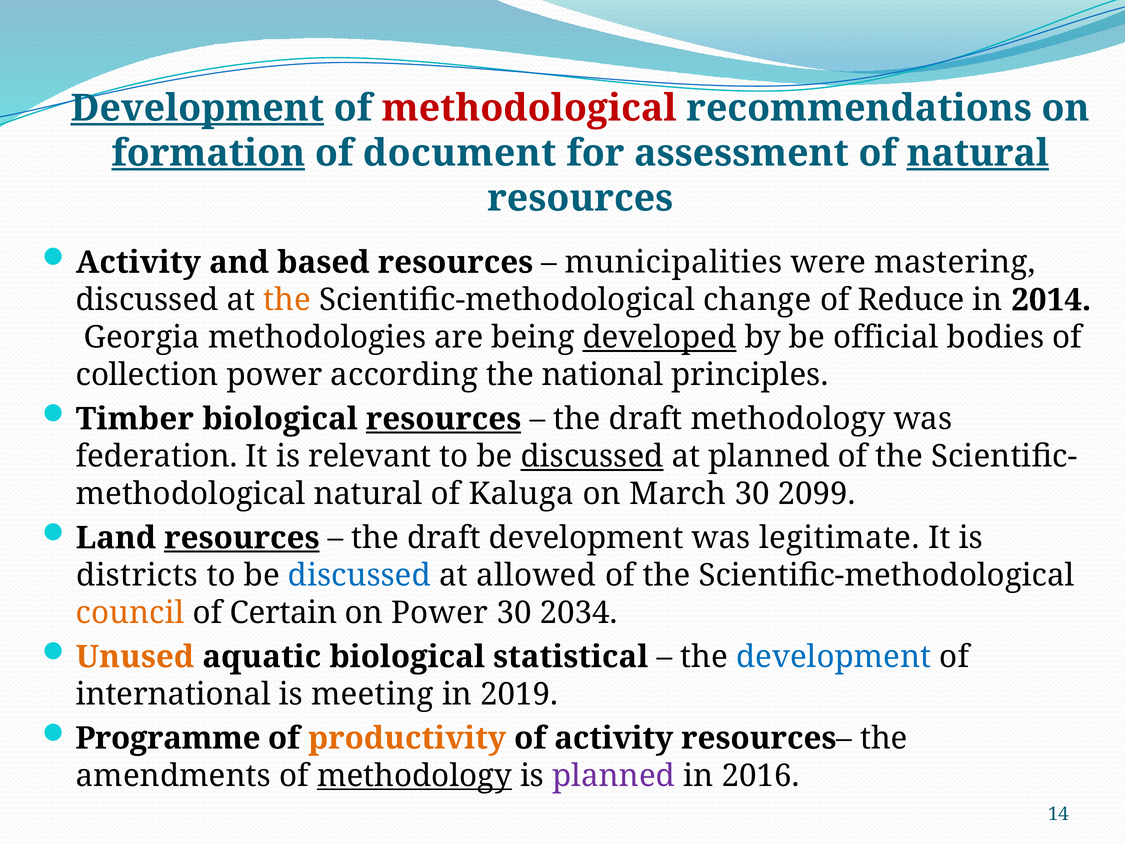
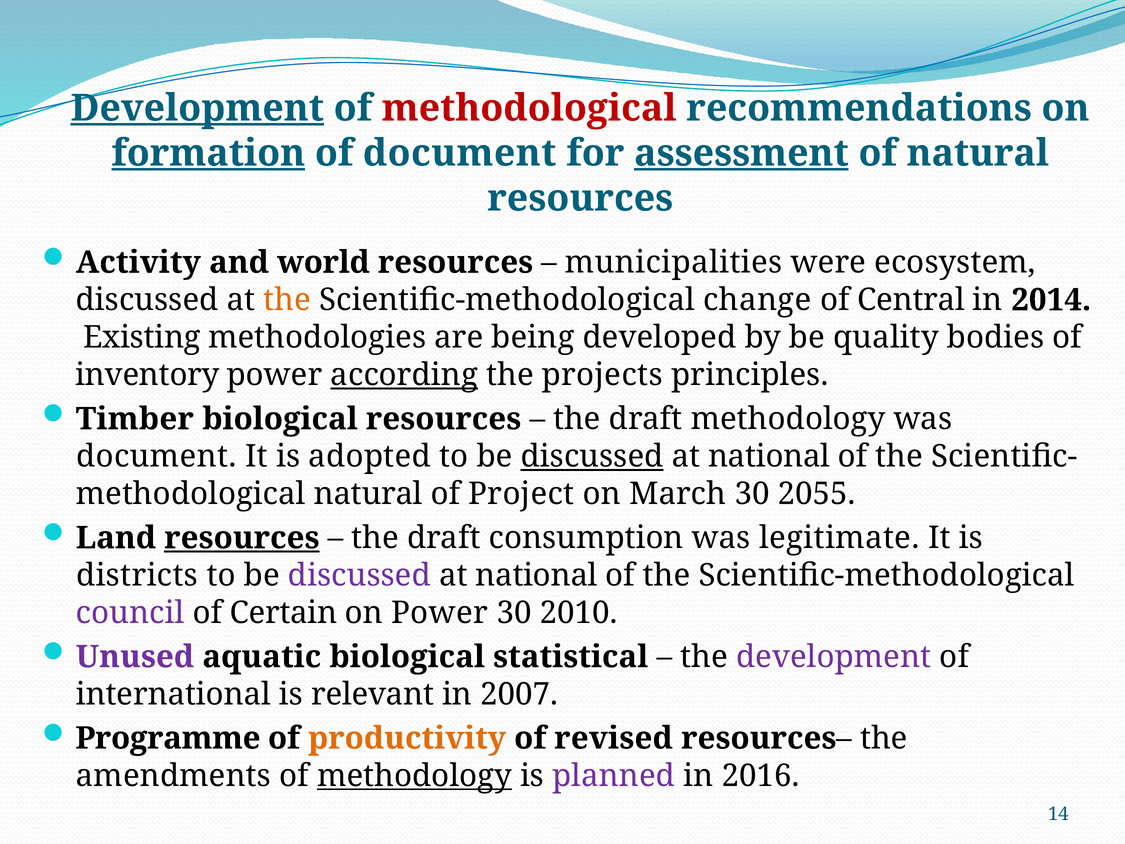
assessment underline: none -> present (741, 153)
natural underline: present -> none (978, 153)
based: based -> world (324, 262)
mastering: mastering -> ecosystem (955, 262)
Reduce: Reduce -> Central (911, 300)
Georgia: Georgia -> Existing (142, 338)
developed underline: present -> none (659, 338)
official: official -> quality (886, 338)
collection: collection -> inventory (147, 375)
according underline: none -> present (404, 375)
national: national -> projects (602, 375)
resources underline: present -> none (444, 419)
federation: federation -> document (156, 456)
relevant: relevant -> adopted (370, 456)
planned: planned -> national (769, 456)
Kaluga: Kaluga -> Project (521, 494)
2099: 2099 -> 2055 (817, 494)
draft development: development -> consumption (586, 538)
discussed colour: blue -> purple (359, 575)
allowed: allowed -> national (536, 575)
council colour: orange -> purple (130, 613)
2034: 2034 -> 2010 (579, 613)
Unused colour: orange -> purple (135, 657)
development colour: blue -> purple (834, 657)
meeting: meeting -> relevant (373, 694)
2019: 2019 -> 2007 (519, 694)
of activity: activity -> revised (614, 738)
